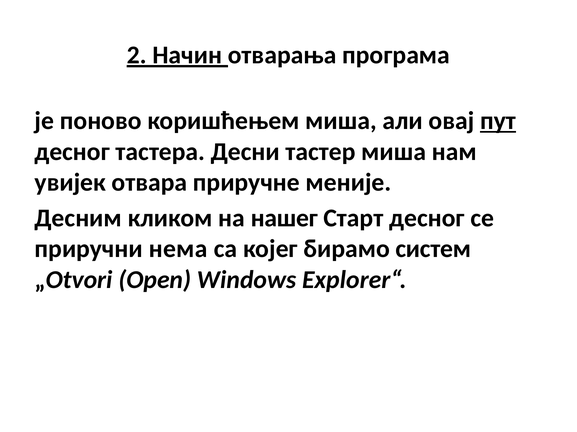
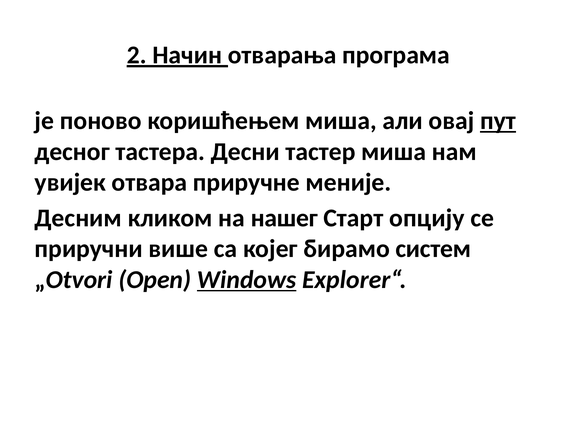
Старт десног: десног -> опцију (427, 219)
нема: нема -> више (178, 249)
Windows underline: none -> present (247, 280)
